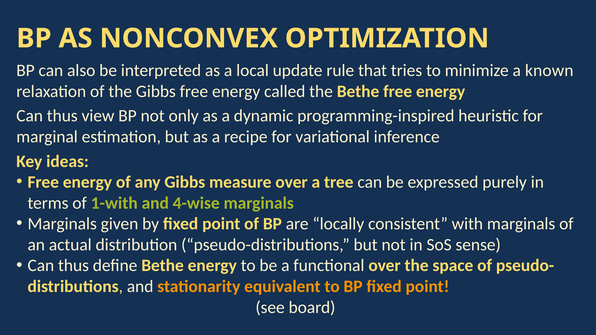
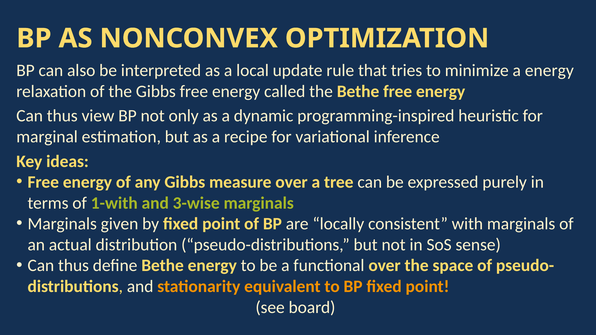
a known: known -> energy (549, 70)
4-wise: 4-wise -> 3-wise (196, 203)
